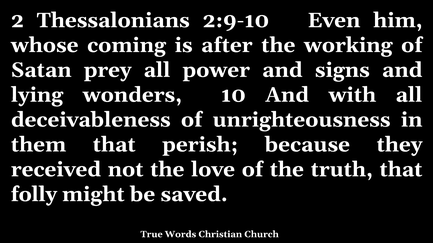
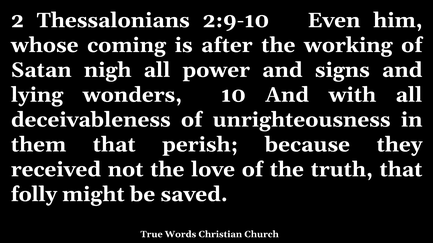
prey: prey -> nigh (108, 70)
